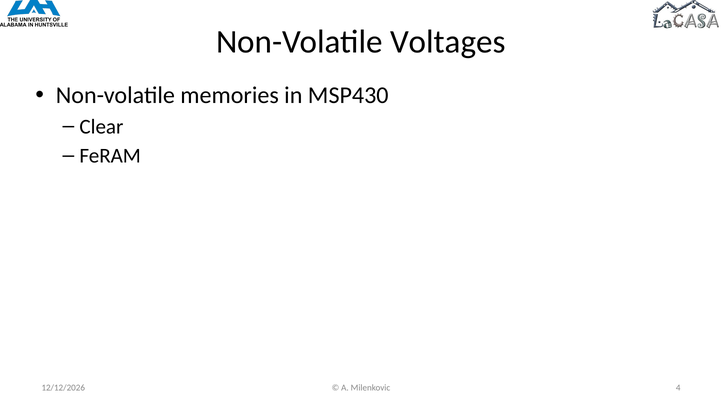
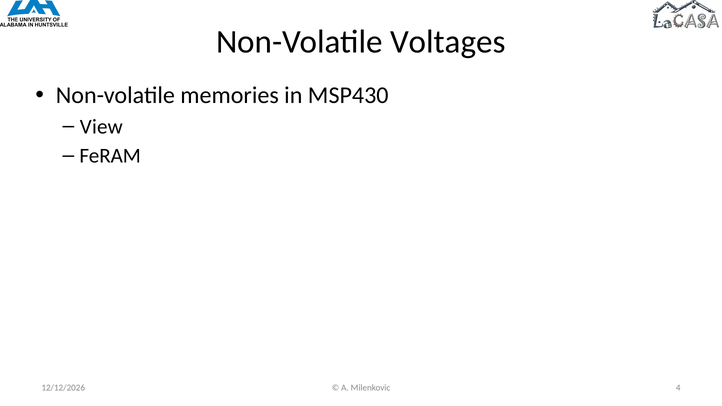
Clear: Clear -> View (101, 127)
